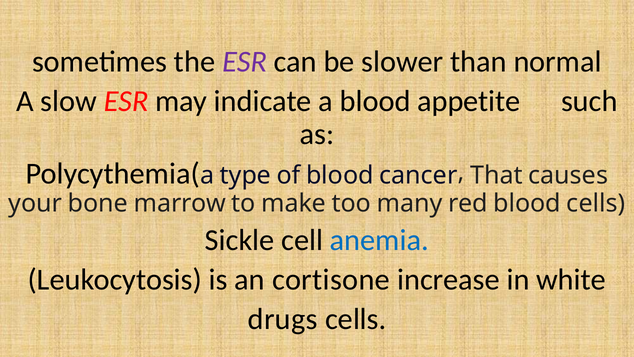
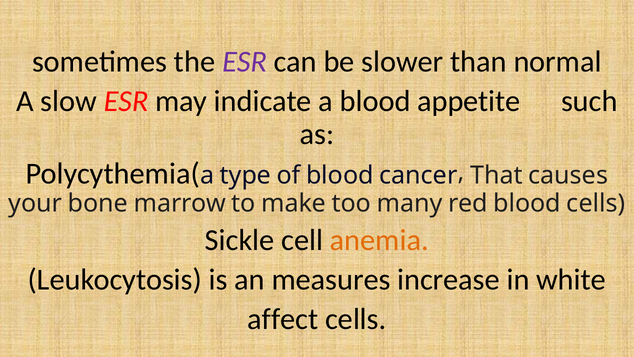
anemia colour: blue -> orange (379, 240)
cortisone: cortisone -> measures (331, 279)
drugs: drugs -> affect (283, 319)
